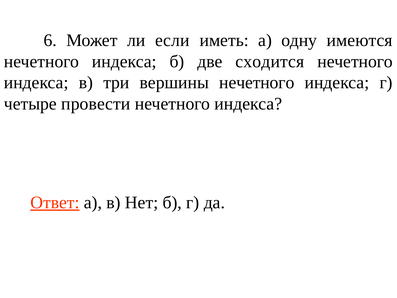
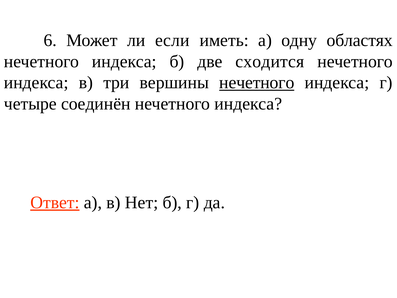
имеются: имеются -> областях (360, 40)
нечетного underline: none -> present (257, 83)
провести: провести -> соединён (96, 104)
